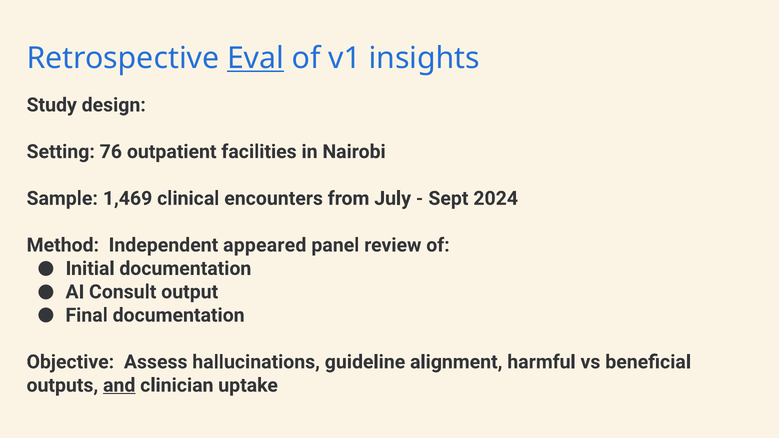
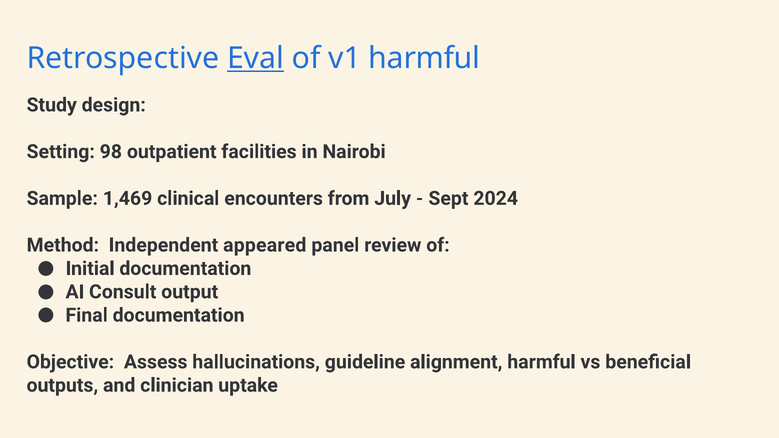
v1 insights: insights -> harmful (424, 58)
76: 76 -> 98 (111, 152)
and underline: present -> none (119, 385)
